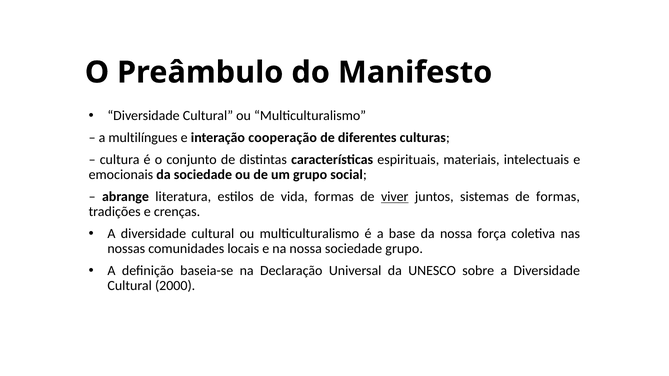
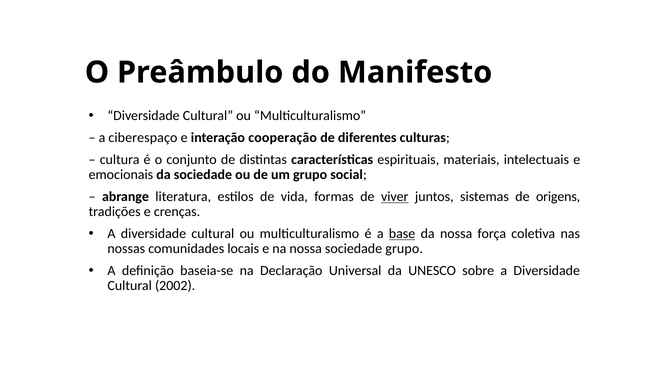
multilíngues: multilíngues -> ciberespaço (143, 138)
de formas: formas -> origens (558, 197)
base underline: none -> present (402, 234)
2000: 2000 -> 2002 (175, 286)
